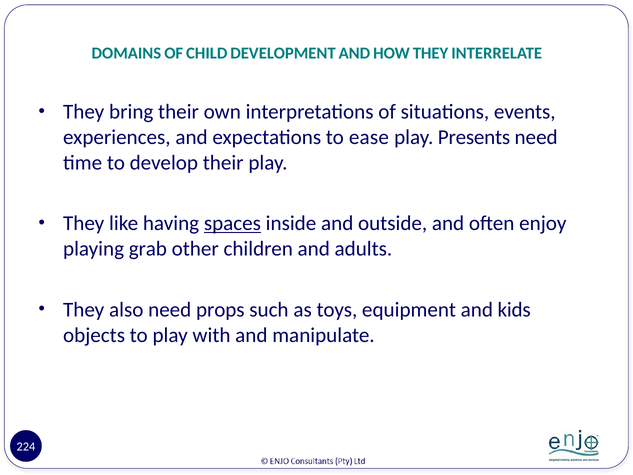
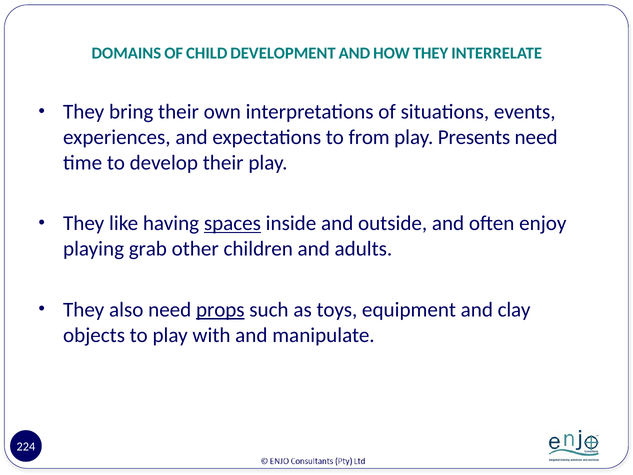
ease: ease -> from (369, 137)
props underline: none -> present (220, 310)
kids: kids -> clay (514, 310)
